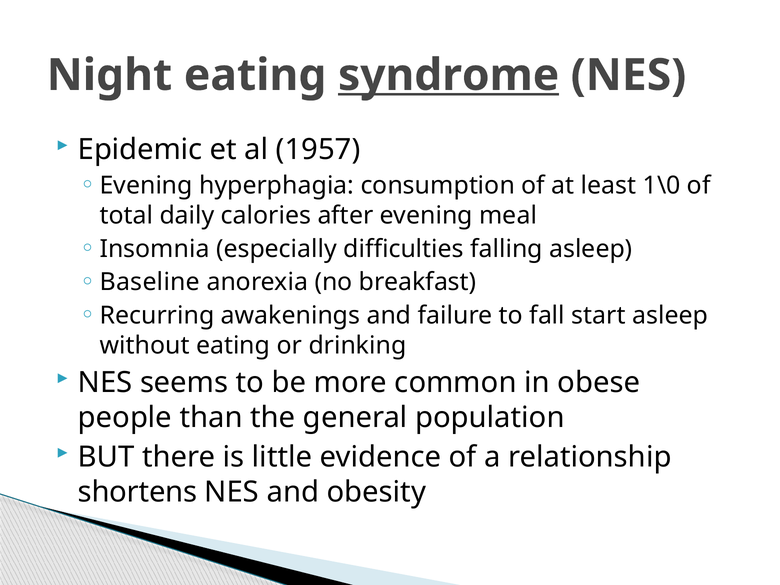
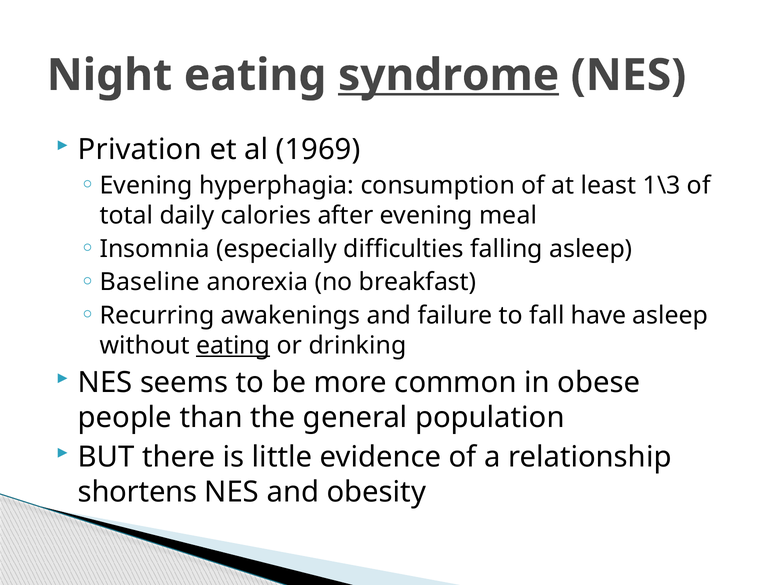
Epidemic: Epidemic -> Privation (140, 150)
1957: 1957 -> 1969 (318, 150)
1\0: 1\0 -> 1\3 (662, 186)
start: start -> have (599, 316)
eating underline: none -> present (233, 345)
